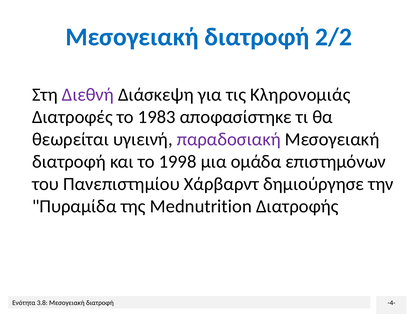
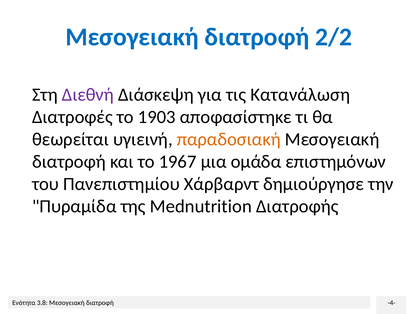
Κληρονομιάς: Κληρονομιάς -> Κατανάλωση (300, 95)
1983: 1983 -> 1903 (157, 117)
παραδοσιακή colour: purple -> orange (229, 139)
1998: 1998 -> 1967 (178, 162)
